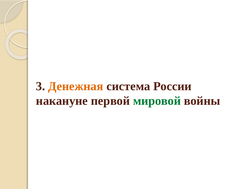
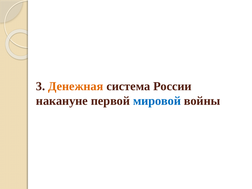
мировой colour: green -> blue (157, 101)
